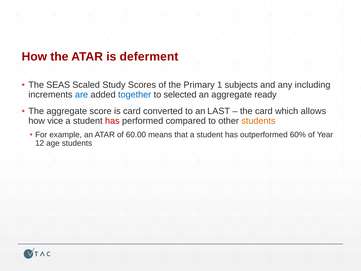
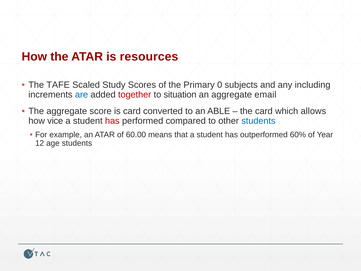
deferment: deferment -> resources (149, 57)
SEAS: SEAS -> TAFE (58, 85)
1: 1 -> 0 (220, 85)
together colour: blue -> red (135, 95)
selected: selected -> situation (180, 95)
ready: ready -> email (265, 95)
LAST: LAST -> ABLE (219, 111)
students colour: orange -> blue (258, 121)
